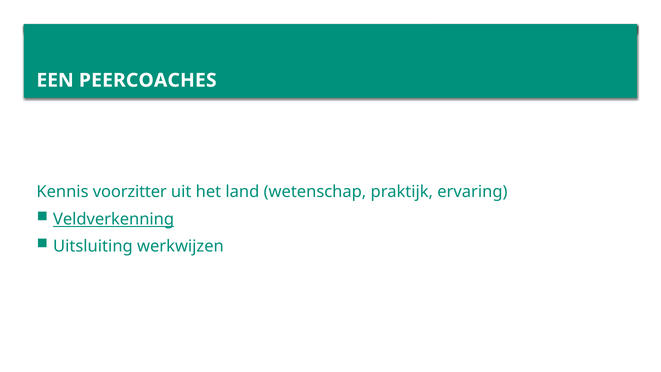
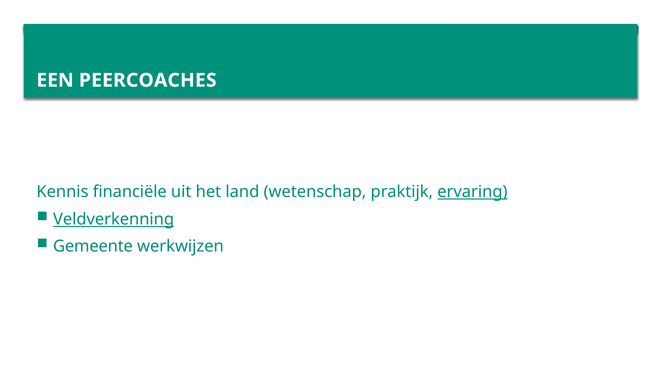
voorzitter: voorzitter -> financiële (130, 192)
ervaring underline: none -> present (472, 192)
Uitsluiting: Uitsluiting -> Gemeente (93, 246)
